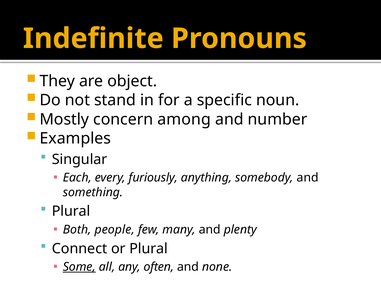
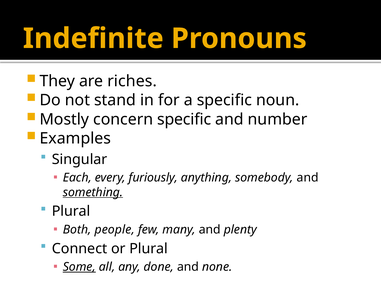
object: object -> riches (132, 81)
concern among: among -> specific (184, 119)
something underline: none -> present (93, 192)
often: often -> done (159, 267)
